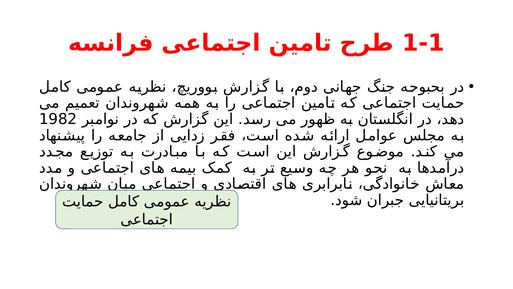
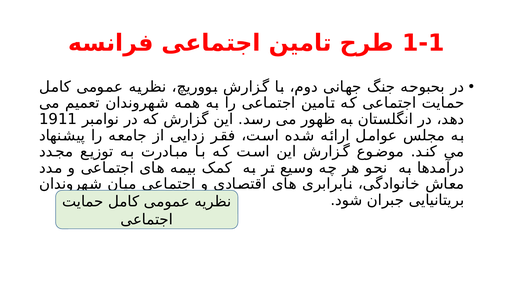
1982: 1982 -> 1911 (58, 119)
